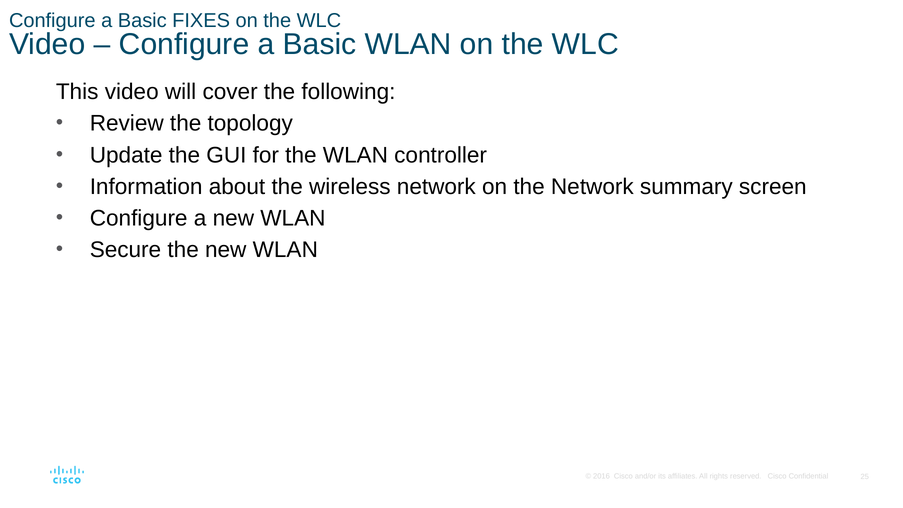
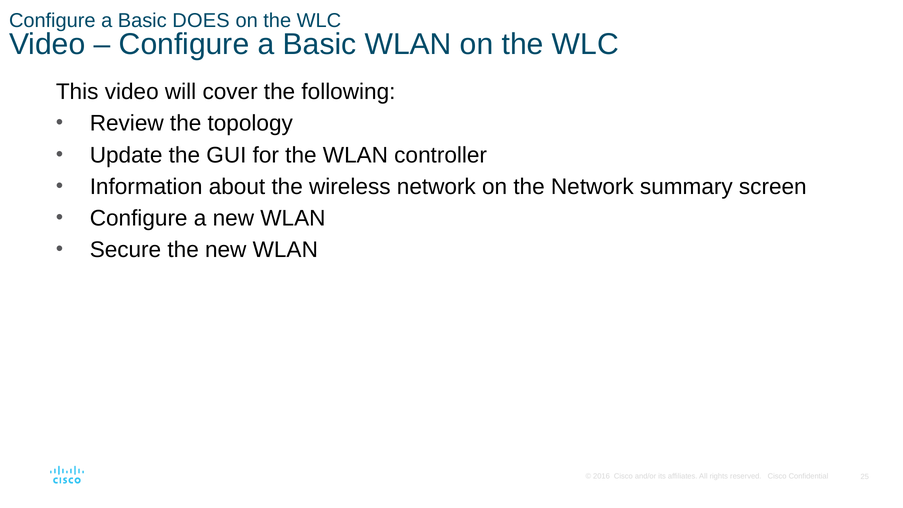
FIXES: FIXES -> DOES (201, 21)
